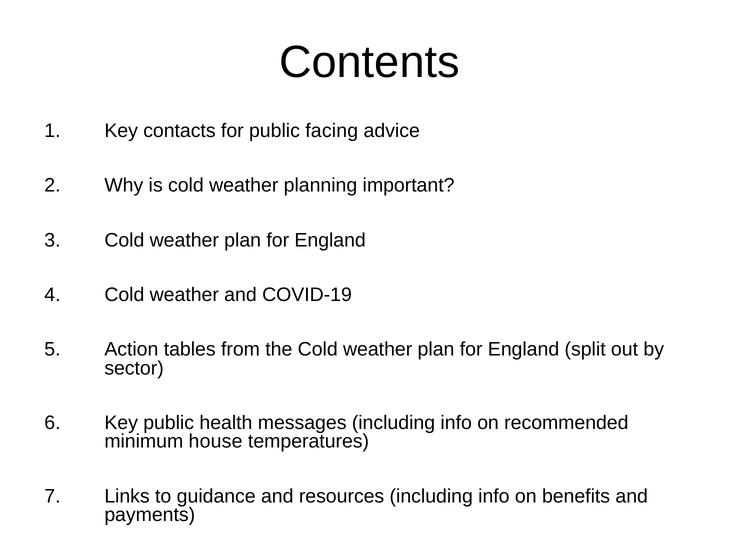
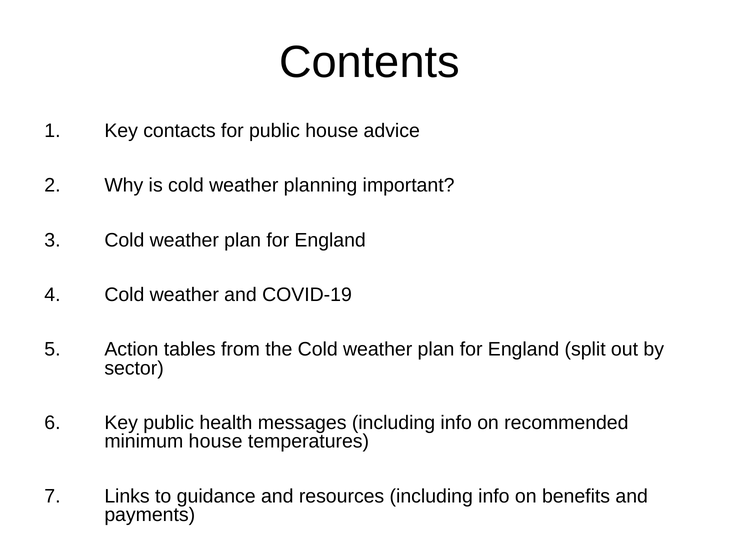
public facing: facing -> house (332, 131)
